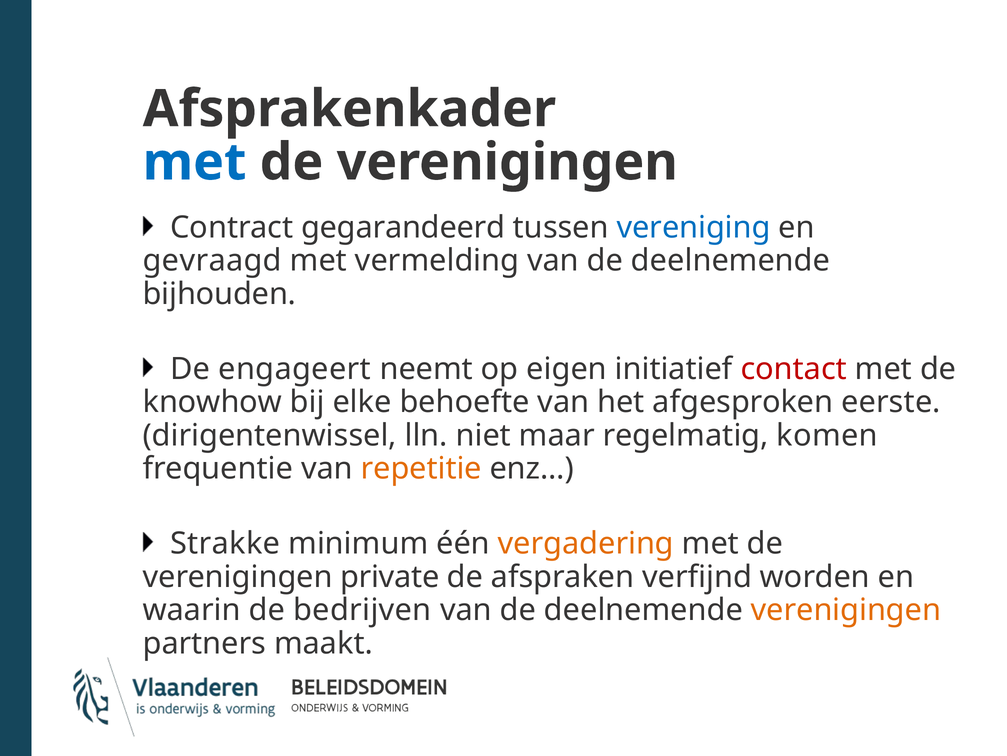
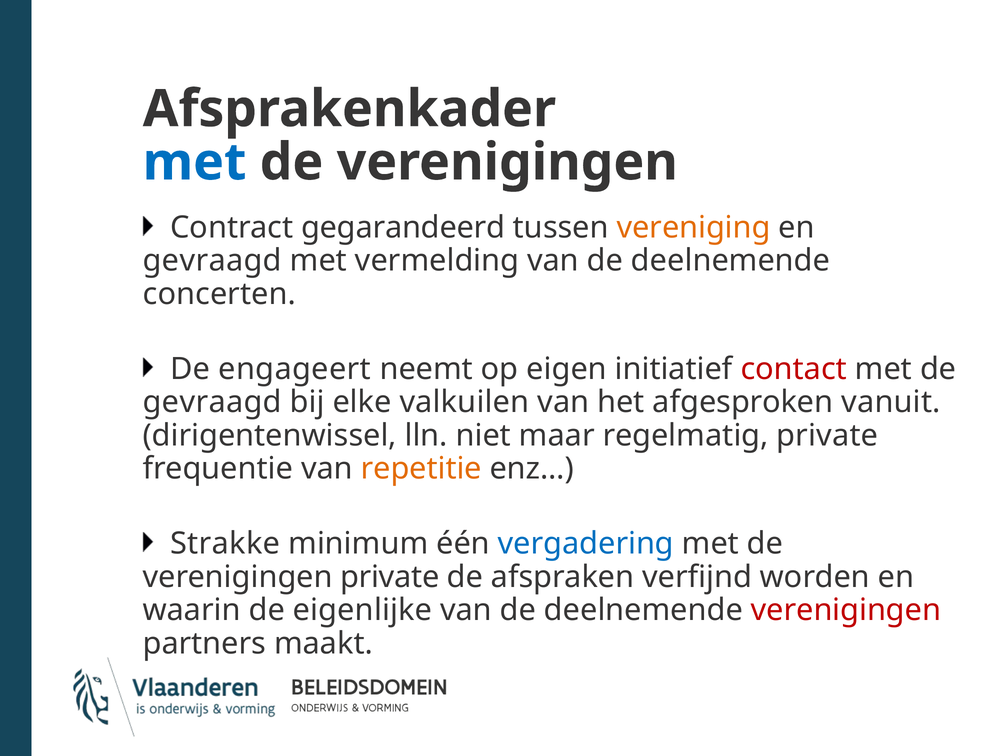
vereniging colour: blue -> orange (694, 227)
bijhouden: bijhouden -> concerten (219, 294)
knowhow: knowhow -> gevraagd (212, 402)
behoefte: behoefte -> valkuilen (464, 402)
eerste: eerste -> vanuit (891, 402)
regelmatig komen: komen -> private (827, 435)
vergadering colour: orange -> blue (586, 543)
bedrijven: bedrijven -> eigenlijke (362, 610)
verenigingen colour: orange -> red (846, 610)
